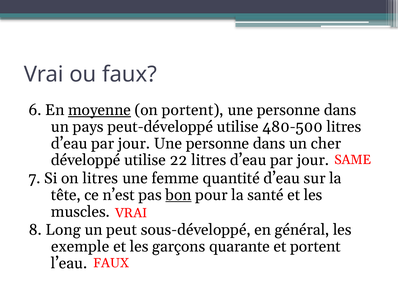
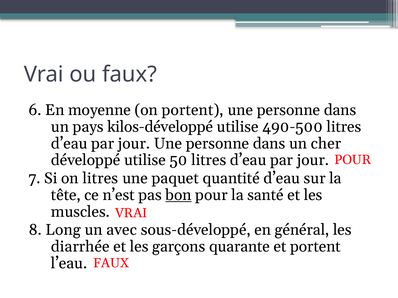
moyenne underline: present -> none (100, 110)
peut-développé: peut-développé -> kilos-développé (160, 127)
480-500: 480-500 -> 490-500 (293, 127)
22: 22 -> 50 (179, 160)
SAME: SAME -> POUR (353, 160)
femme: femme -> paquet (175, 179)
peut: peut -> avec (122, 230)
exemple: exemple -> diarrhée (80, 247)
